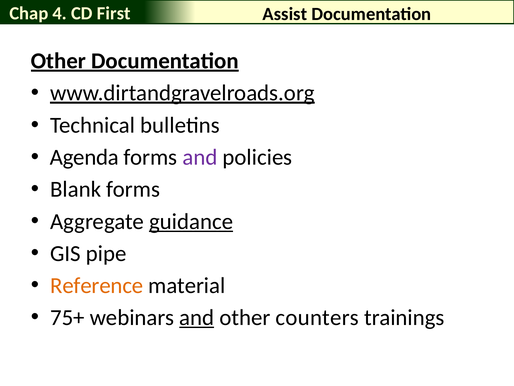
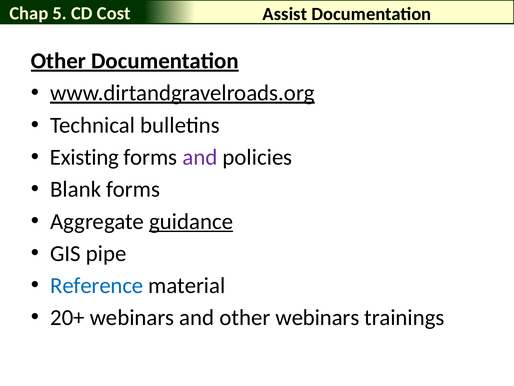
4: 4 -> 5 (60, 13)
First: First -> Cost (114, 13)
Agenda: Agenda -> Existing (84, 157)
Reference colour: orange -> blue (97, 285)
75+: 75+ -> 20+ (67, 317)
and underline: present -> none (197, 317)
other counters: counters -> webinars (317, 317)
